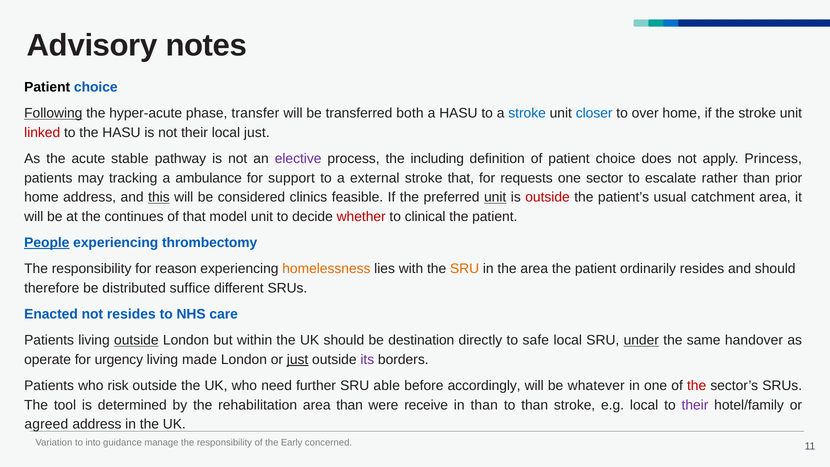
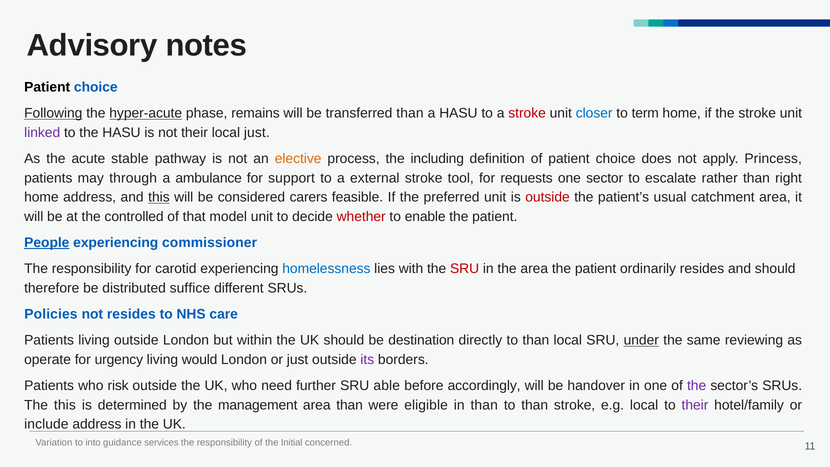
hyper-acute underline: none -> present (146, 113)
transfer: transfer -> remains (256, 113)
transferred both: both -> than (410, 113)
stroke colour: blue -> red (527, 113)
over: over -> term (645, 113)
linked colour: red -> purple (42, 133)
elective colour: purple -> orange (298, 159)
tracking: tracking -> through (133, 178)
stroke that: that -> tool (461, 178)
prior: prior -> right (789, 178)
clinics: clinics -> carers (309, 197)
unit underline: present -> none (495, 197)
continues: continues -> controlled (134, 216)
clinical: clinical -> enable (425, 216)
thrombectomy: thrombectomy -> commissioner (210, 243)
reason: reason -> carotid (176, 269)
homelessness colour: orange -> blue (326, 269)
SRU colour: orange -> red (465, 269)
Enacted: Enacted -> Policies (51, 314)
outside underline: present -> none (136, 340)
directly to safe: safe -> than (536, 340)
handover: handover -> reviewing (754, 340)
made: made -> would (200, 359)
just underline: present -> none (298, 359)
whatever: whatever -> handover (596, 386)
the colour: red -> purple (697, 386)
The tool: tool -> this (65, 405)
rehabilitation: rehabilitation -> management (258, 405)
receive: receive -> eligible (426, 405)
agreed: agreed -> include (46, 424)
manage: manage -> services (161, 442)
Early: Early -> Initial (292, 442)
